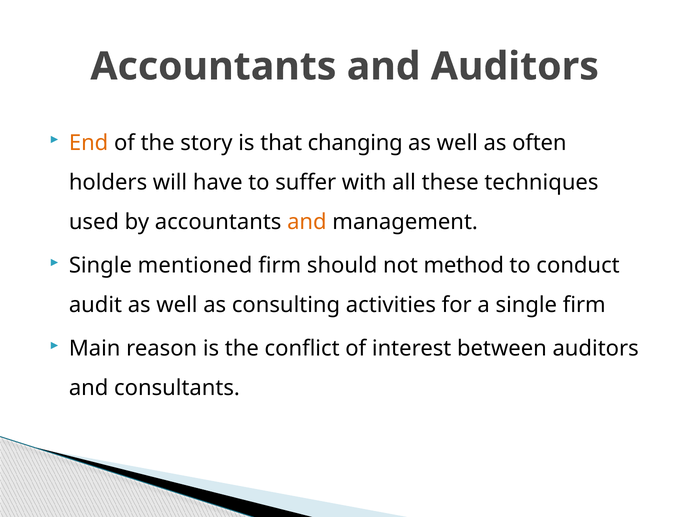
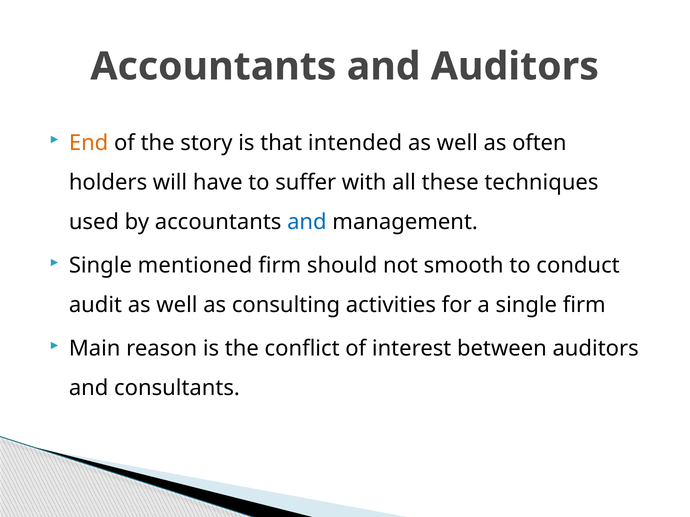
changing: changing -> intended (355, 143)
and colour: orange -> blue (307, 222)
method: method -> smooth (464, 266)
